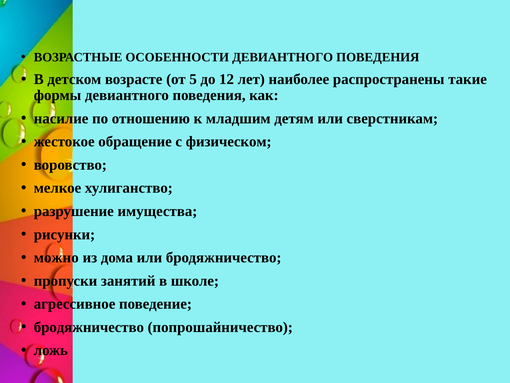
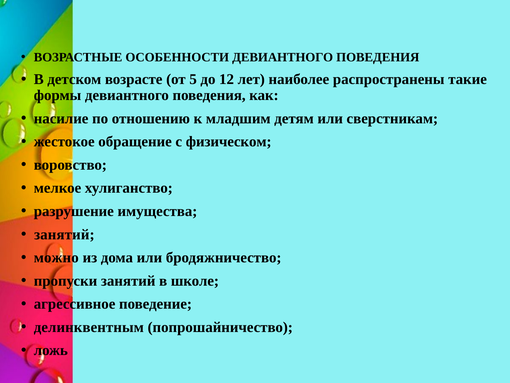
рисунки: рисунки -> занятий (64, 234)
бродяжничество: бродяжничество -> делинквентным (89, 327)
